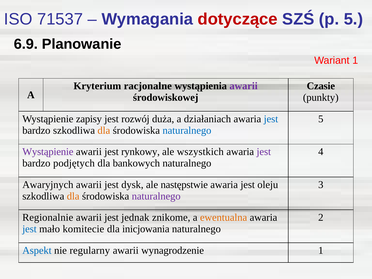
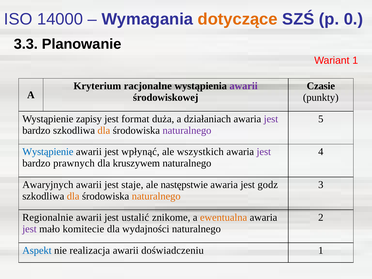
71537: 71537 -> 14000 (60, 19)
dotyczące colour: red -> orange (238, 19)
p 5: 5 -> 0 (353, 19)
6.9: 6.9 -> 3.3 (26, 44)
rozwój: rozwój -> format (135, 119)
jest colour: blue -> purple (271, 119)
naturalnego colour: blue -> purple (187, 130)
Wystąpienie colour: purple -> blue (48, 152)
rynkowy: rynkowy -> wpłynąć (140, 152)
podjętych: podjętych -> prawnych (74, 163)
bankowych: bankowych -> kruszywem (136, 163)
dysk: dysk -> staje (132, 185)
oleju: oleju -> godz (268, 185)
naturalnego colour: purple -> orange (156, 196)
jednak: jednak -> ustalić (135, 217)
jest colour: blue -> purple (29, 229)
inicjowania: inicjowania -> wydajności (146, 229)
regularny: regularny -> realizacja (90, 250)
wynagrodzenie: wynagrodzenie -> doświadczeniu (173, 250)
